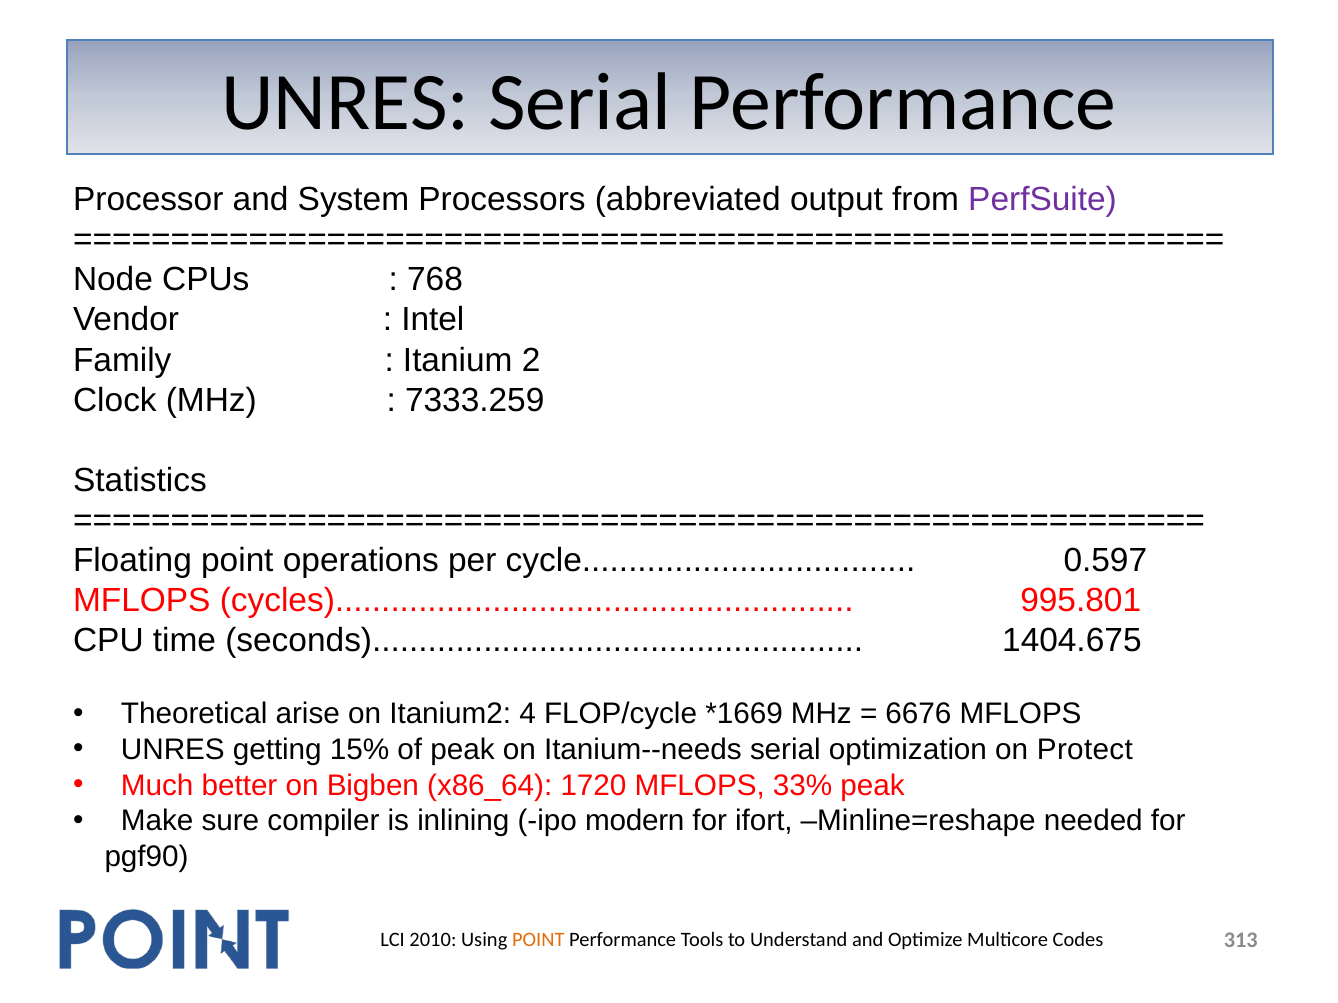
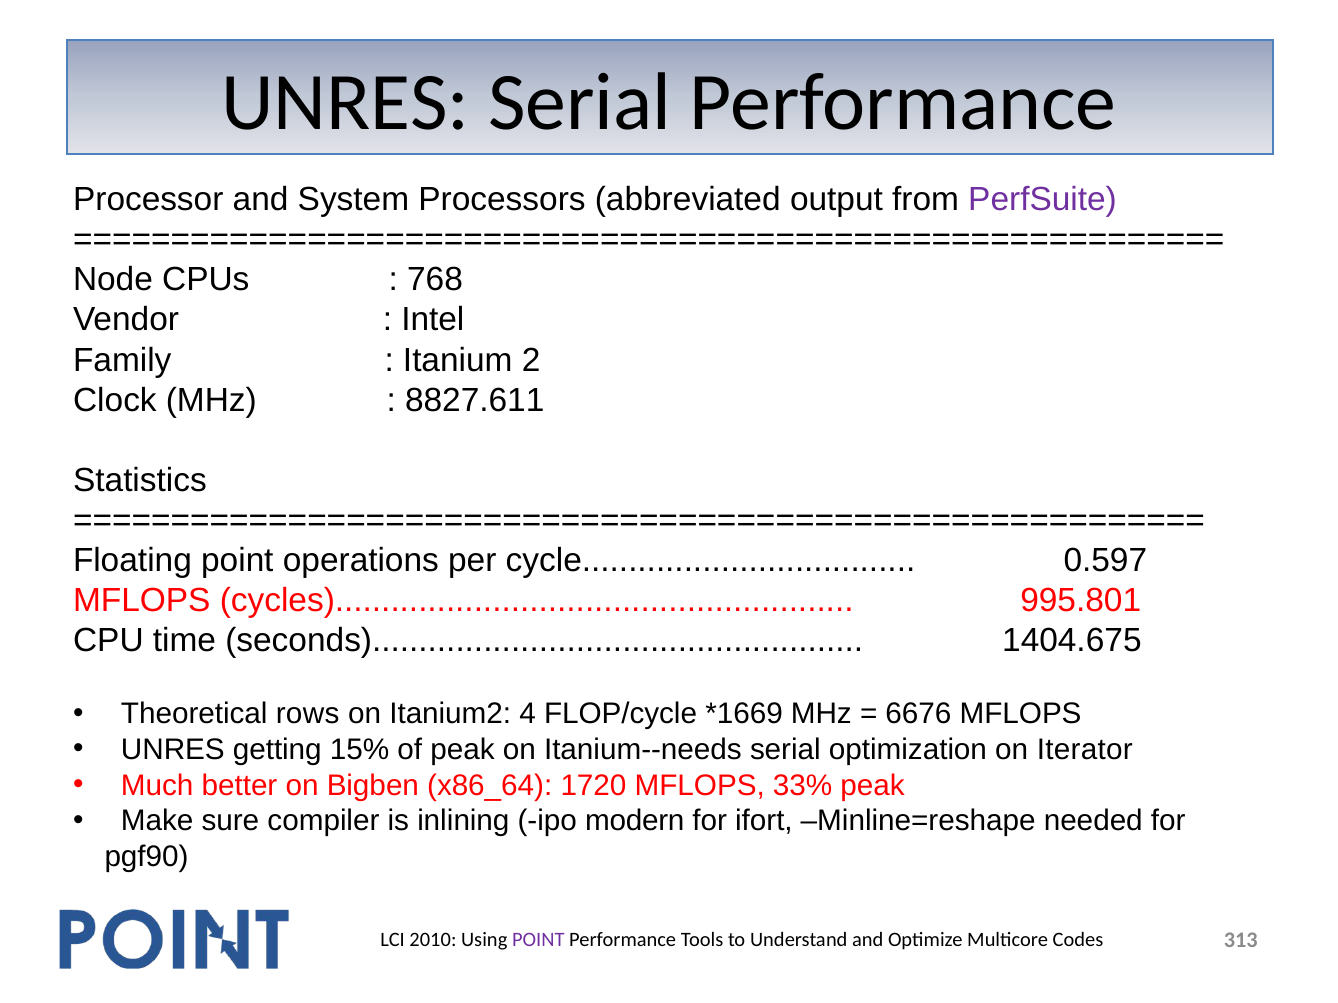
7333.259: 7333.259 -> 8827.611 (475, 400)
arise: arise -> rows (308, 715)
Protect: Protect -> Iterator (1085, 750)
POINT colour: orange -> purple (538, 941)
